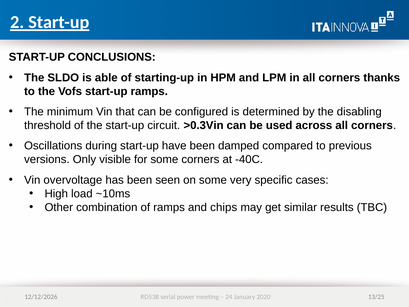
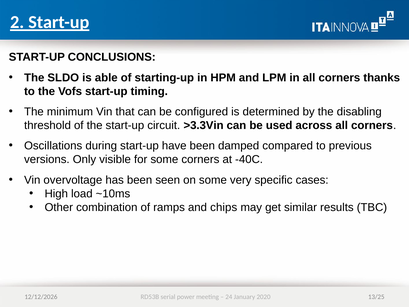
start-up ramps: ramps -> timing (149, 91)
>0.3Vin: >0.3Vin -> >3.3Vin (204, 125)
